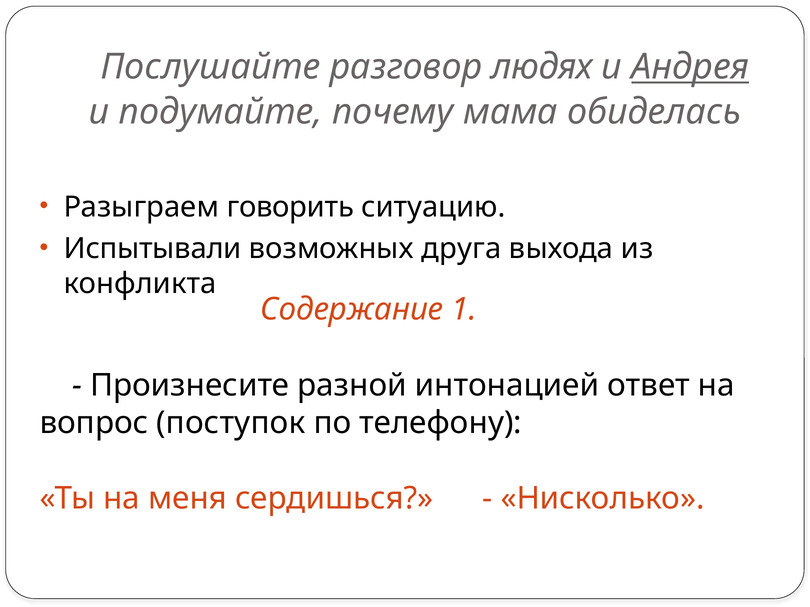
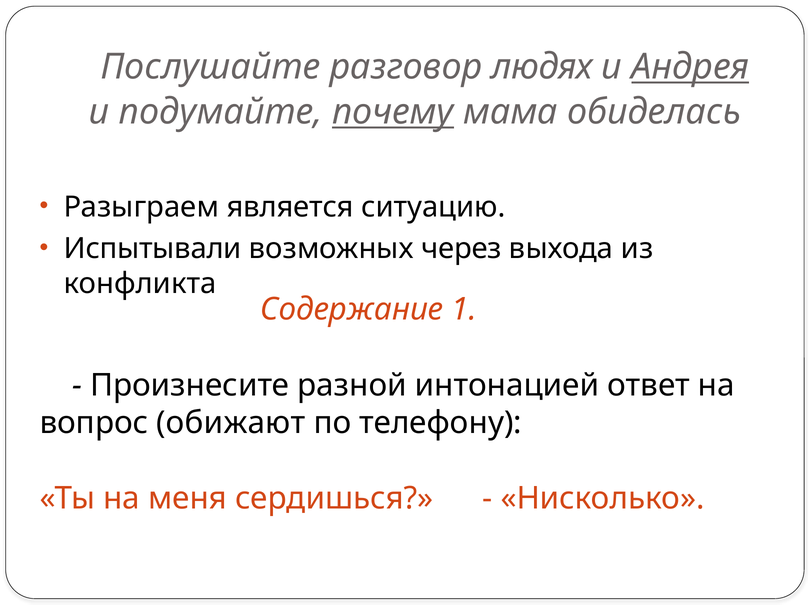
почему underline: none -> present (393, 112)
говорить: говорить -> является (290, 207)
друга: друга -> через (461, 249)
поступок: поступок -> обижают (231, 423)
